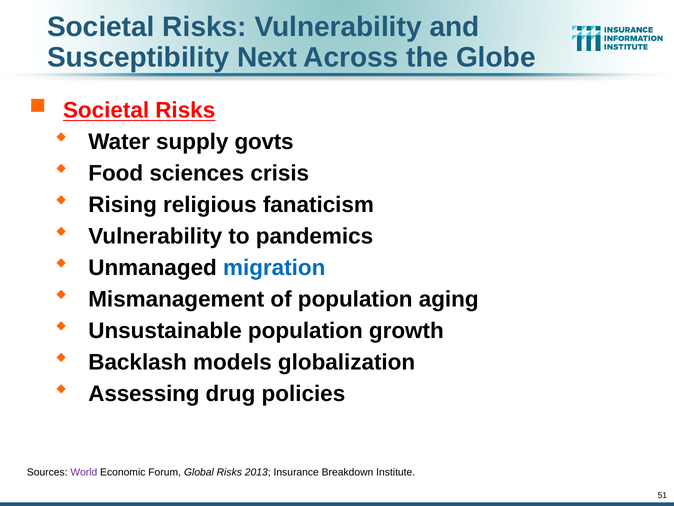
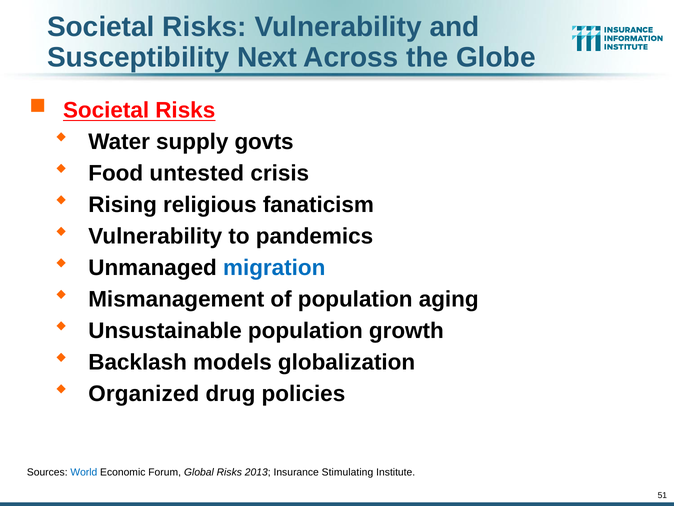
sciences: sciences -> untested (197, 173)
Assessing: Assessing -> Organized (144, 393)
World colour: purple -> blue (84, 472)
Breakdown: Breakdown -> Stimulating (347, 472)
